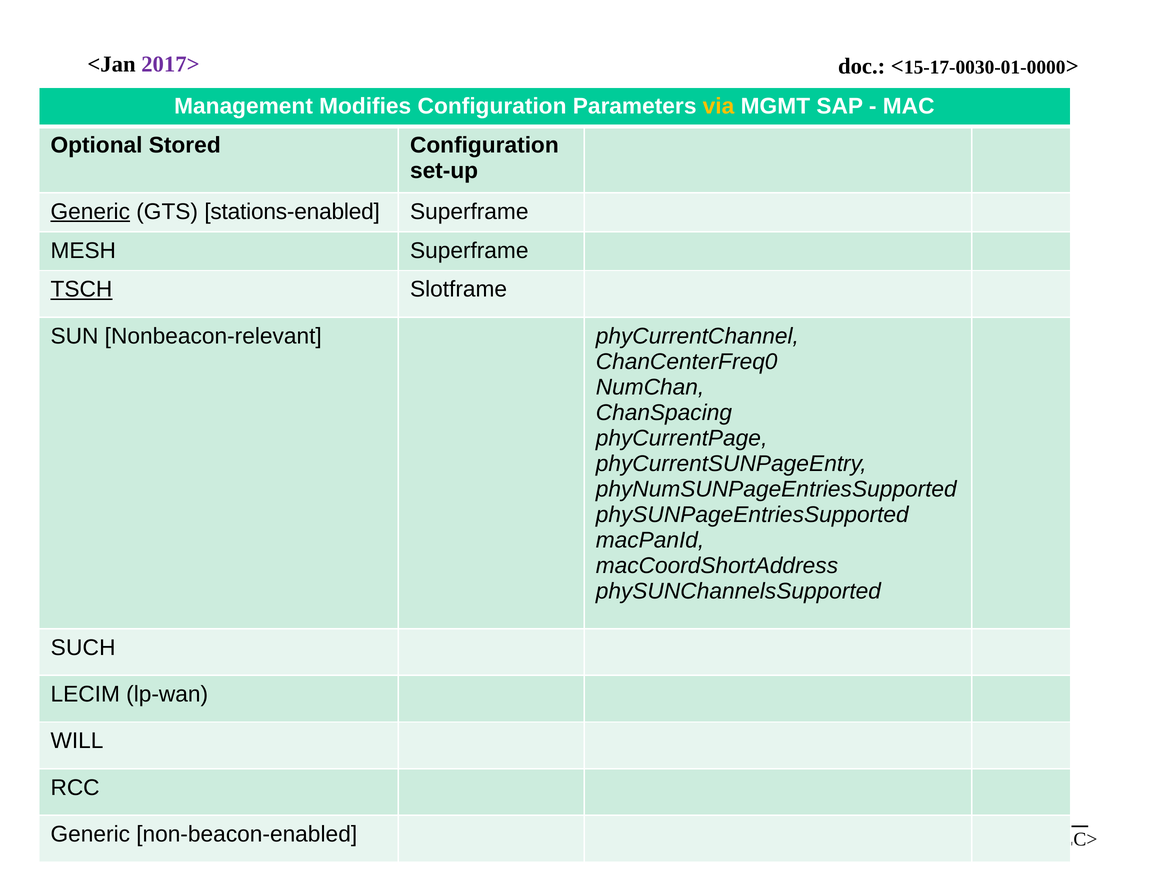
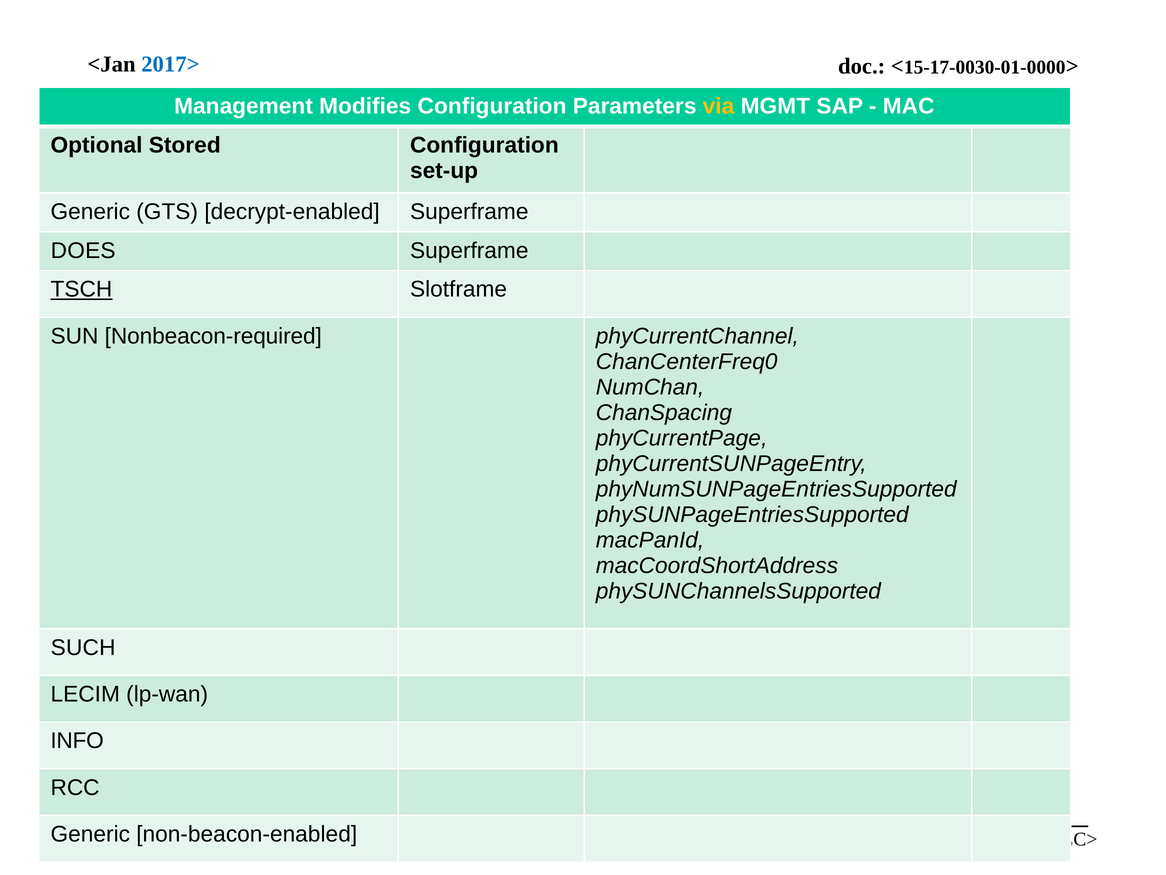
2017> colour: purple -> blue (170, 64)
Generic underline: present -> none (90, 211)
stations-enabled: stations-enabled -> decrypt-enabled (292, 211)
MESH: MESH -> DOES (83, 250)
Nonbeacon-relevant: Nonbeacon-relevant -> Nonbeacon-required (213, 336)
WILL: WILL -> INFO (77, 741)
